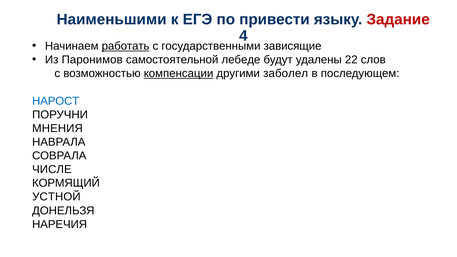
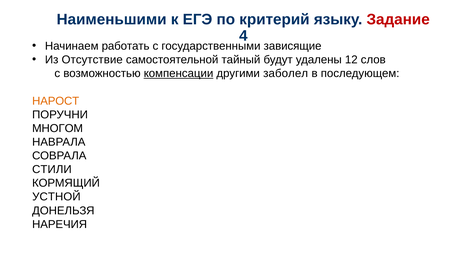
привести: привести -> критерий (274, 19)
работать underline: present -> none (126, 46)
Паронимов: Паронимов -> Отсутствие (92, 60)
лебеде: лебеде -> тайный (241, 60)
22: 22 -> 12 (351, 60)
НАРОСТ colour: blue -> orange (56, 101)
МНЕНИЯ: МНЕНИЯ -> МНОГОМ (58, 128)
ЧИСЛЕ: ЧИСЛЕ -> СТИЛИ (52, 170)
